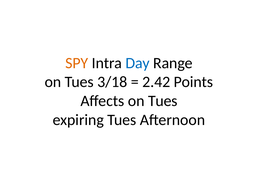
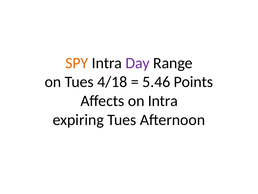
Day colour: blue -> purple (138, 63)
3/18: 3/18 -> 4/18 (112, 82)
2.42: 2.42 -> 5.46 (156, 82)
Affects on Tues: Tues -> Intra (163, 101)
